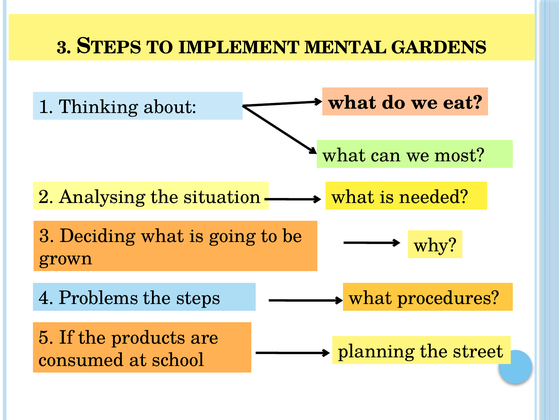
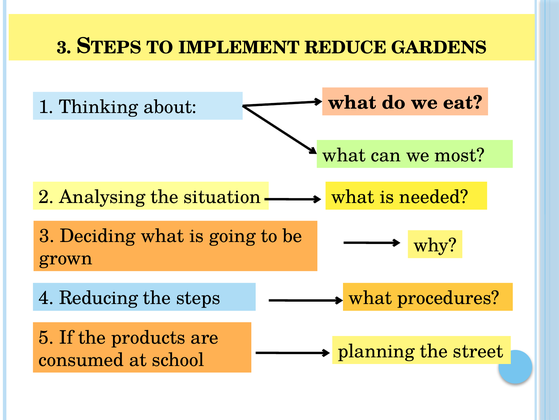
MENTAL: MENTAL -> REDUCE (346, 48)
Problems: Problems -> Reducing (99, 298)
